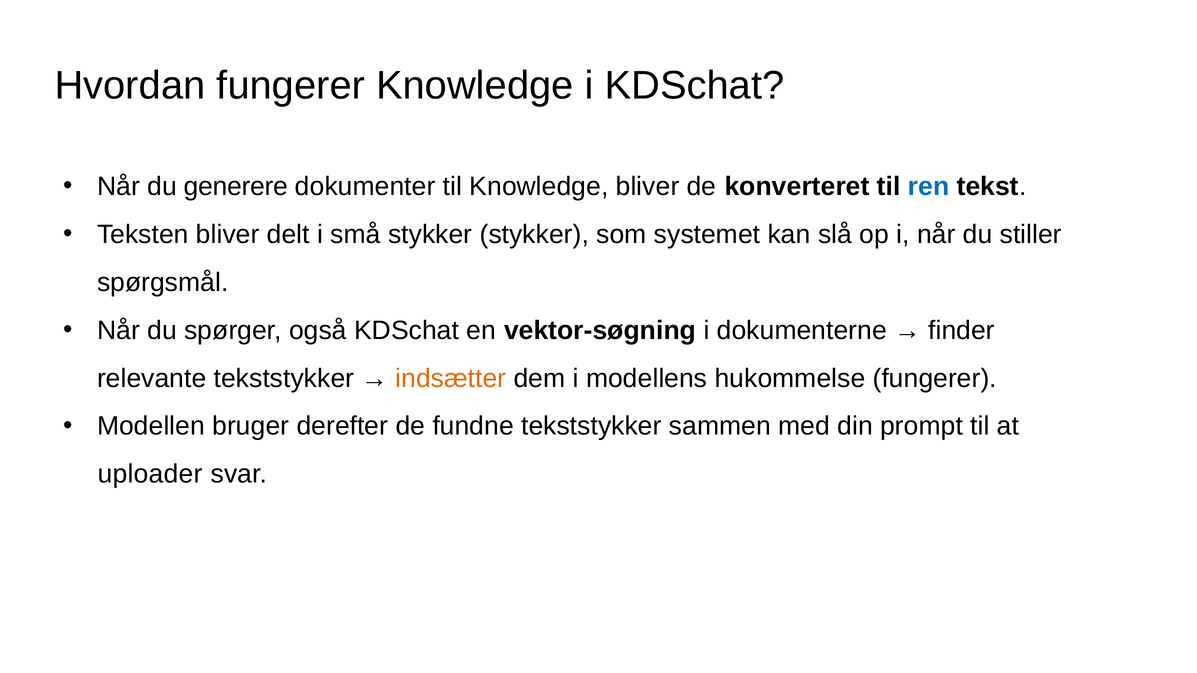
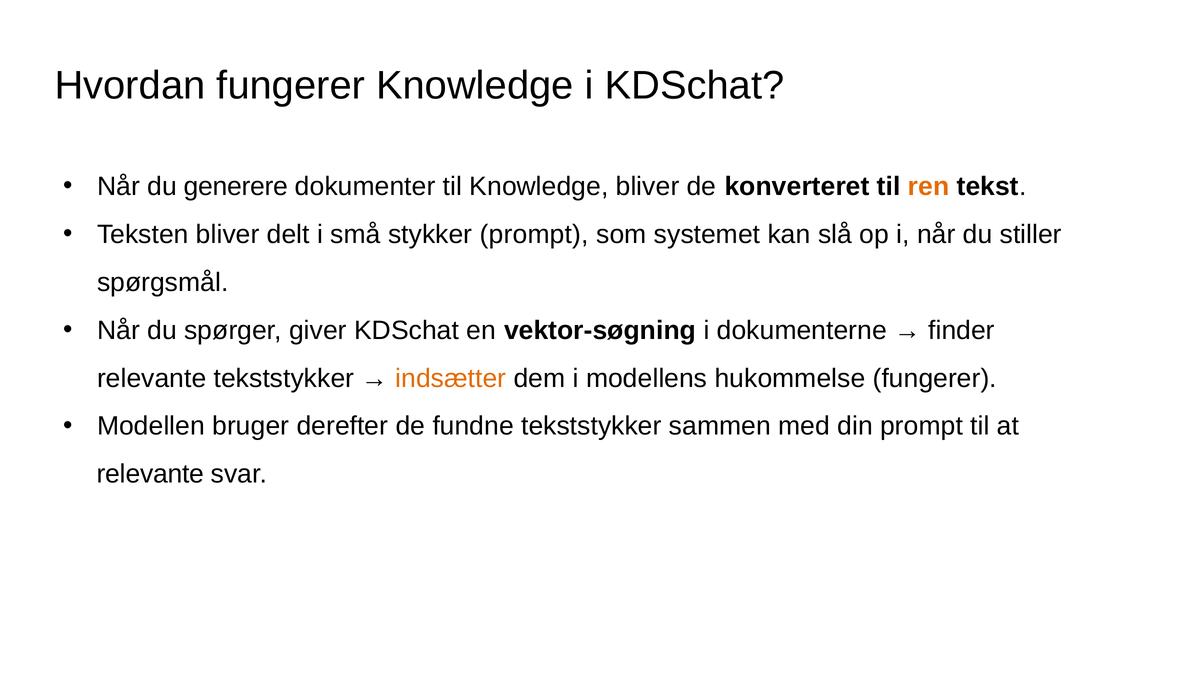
ren colour: blue -> orange (929, 187)
stykker stykker: stykker -> prompt (534, 235)
også: også -> giver (318, 331)
uploader: uploader -> relevante (150, 474)
